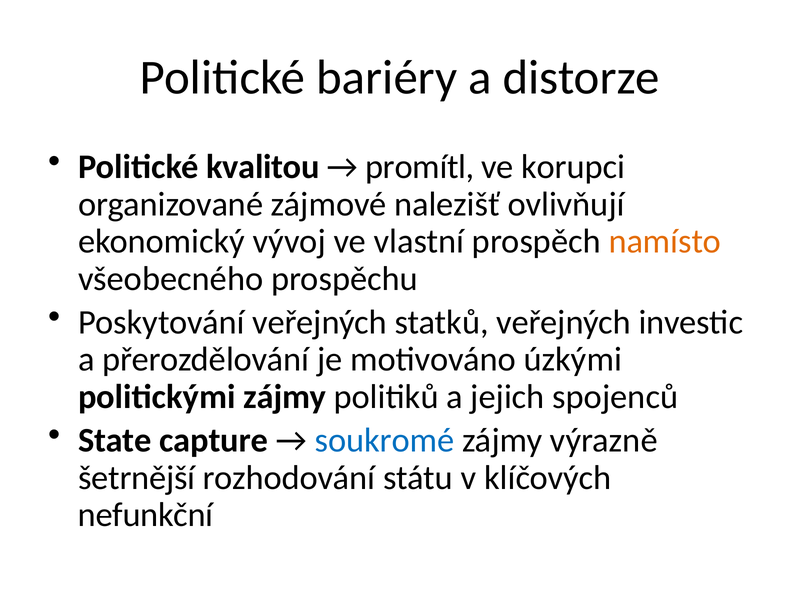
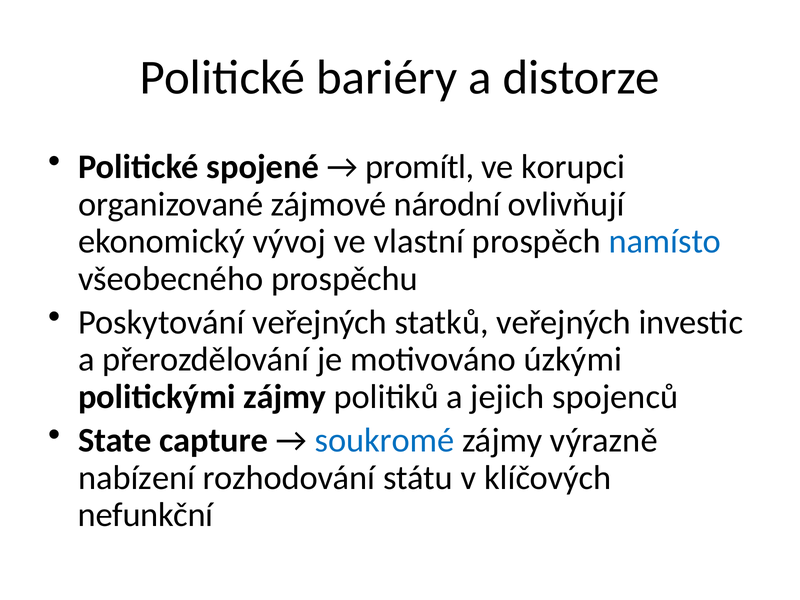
kvalitou: kvalitou -> spojené (263, 167)
nalezišť: nalezišť -> národní (447, 204)
namísto colour: orange -> blue (665, 242)
šetrnější: šetrnější -> nabízení (137, 478)
